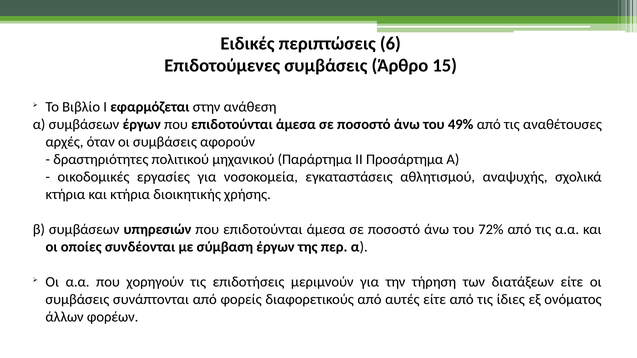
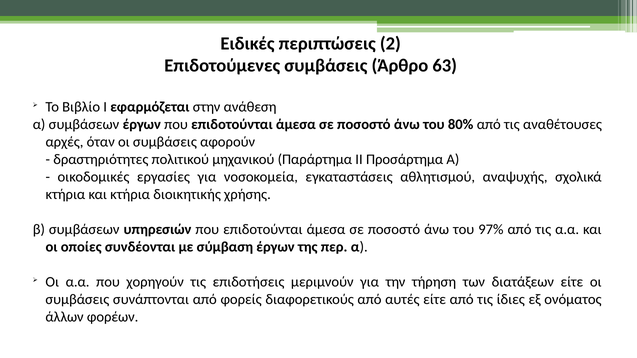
6: 6 -> 2 (390, 44)
15: 15 -> 63 (445, 66)
49%: 49% -> 80% (461, 125)
72%: 72% -> 97% (491, 230)
